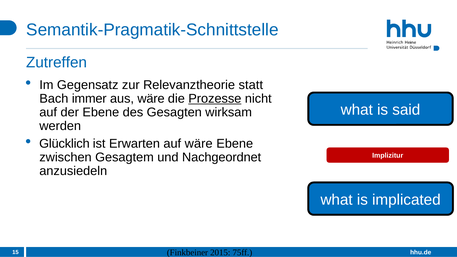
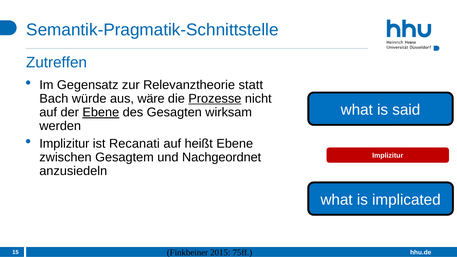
immer: immer -> würde (89, 99)
Ebene underline: none -> present (101, 113)
Glücklich: Glücklich -> Implizitur (64, 144)
Erwarten: Erwarten -> Recanati (134, 144)
auf wäre: wäre -> heißt (199, 144)
